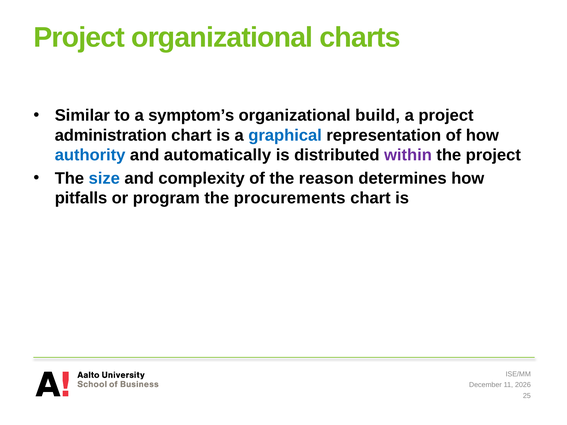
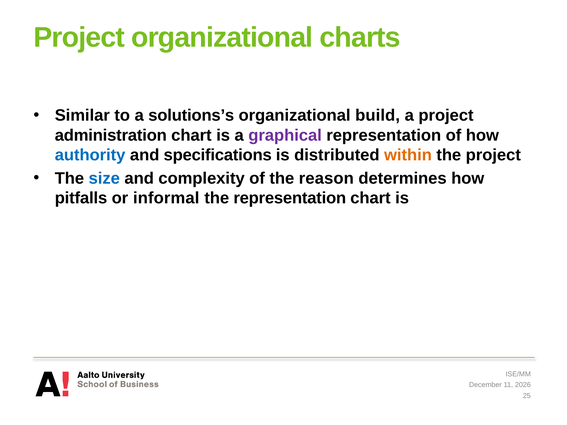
symptom’s: symptom’s -> solutions’s (191, 116)
graphical colour: blue -> purple (285, 135)
automatically: automatically -> specifications (218, 155)
within colour: purple -> orange (408, 155)
program: program -> informal (166, 198)
the procurements: procurements -> representation (290, 198)
